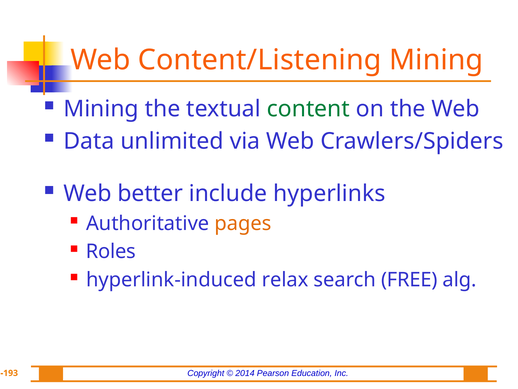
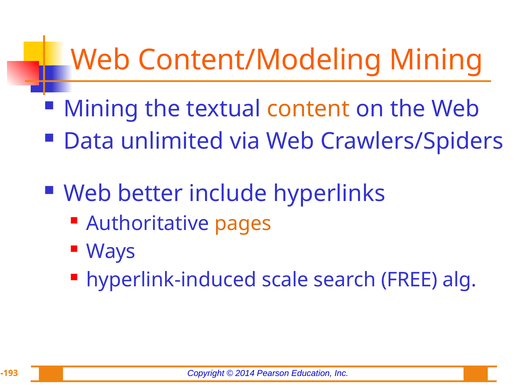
Content/Listening: Content/Listening -> Content/Modeling (260, 60)
content colour: green -> orange (308, 109)
Roles: Roles -> Ways (111, 251)
relax: relax -> scale (285, 279)
